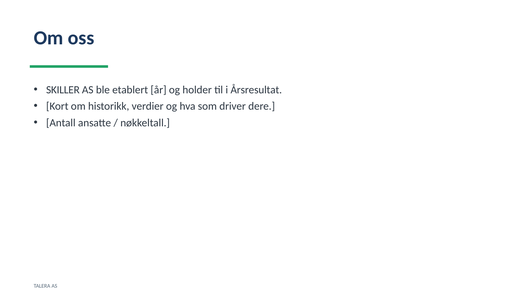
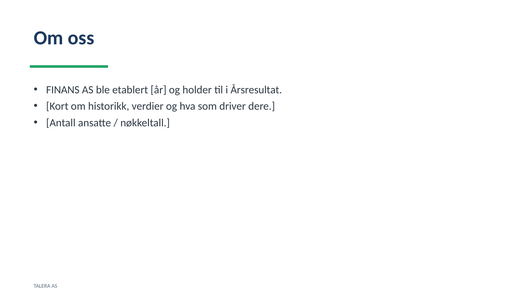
SKILLER: SKILLER -> FINANS (63, 90)
